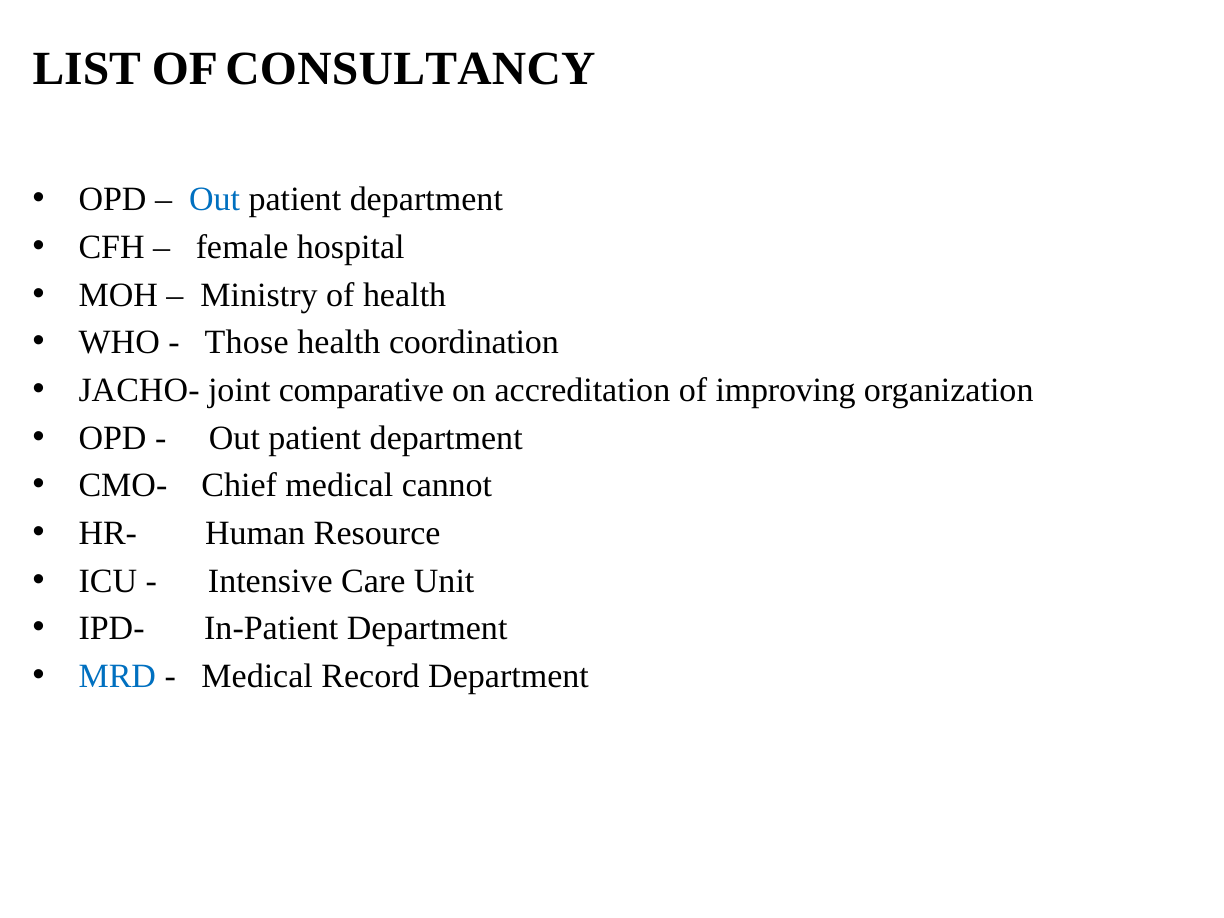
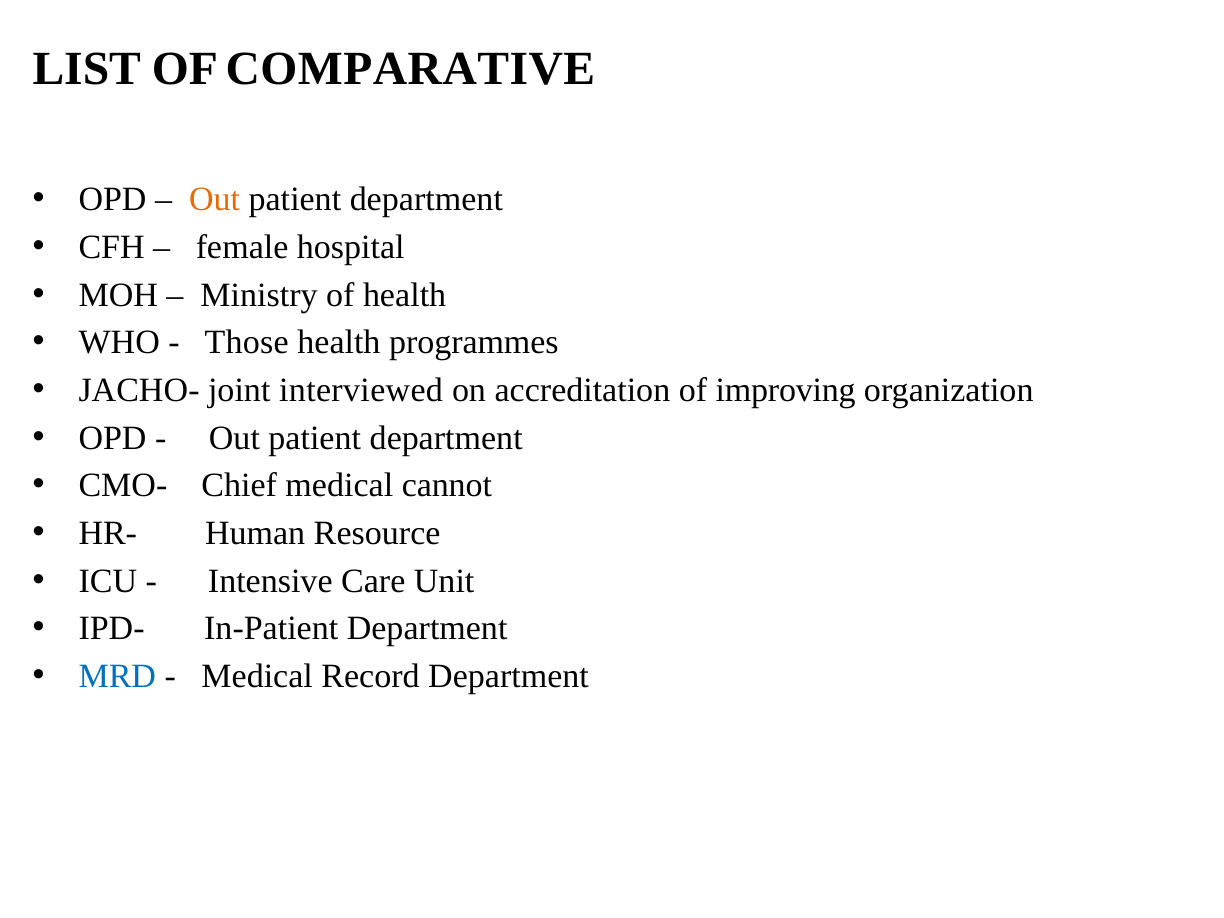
CONSULTANCY: CONSULTANCY -> COMPARATIVE (410, 69)
Out colour: blue -> orange (215, 200)
coordination: coordination -> programmes (474, 343)
comparative: comparative -> interviewed (361, 390)
